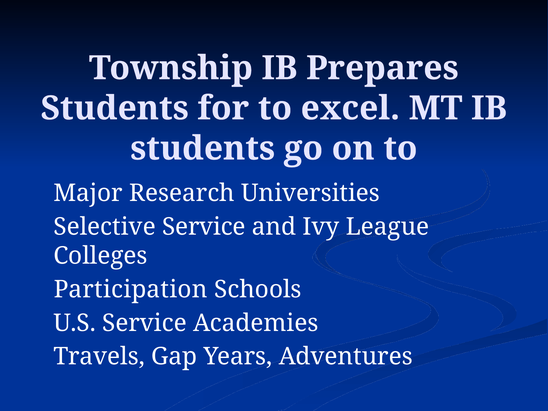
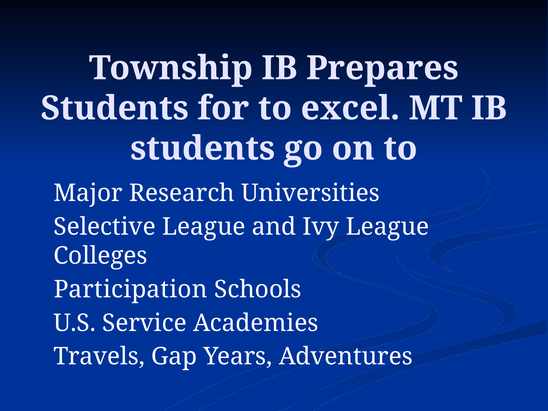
Selective Service: Service -> League (204, 227)
